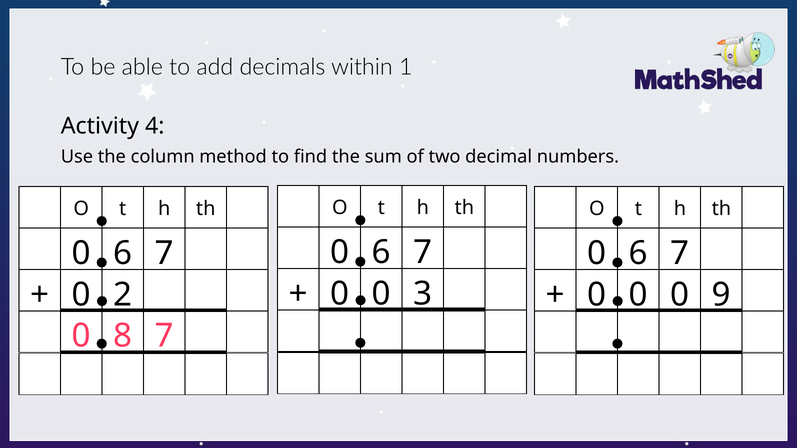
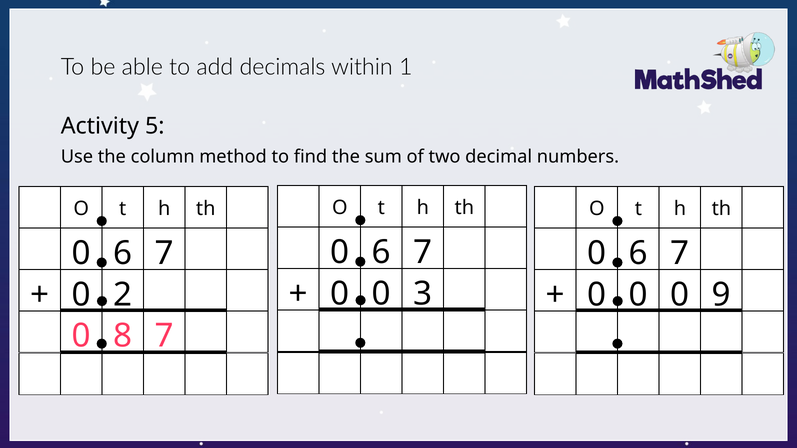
4: 4 -> 5 (155, 126)
